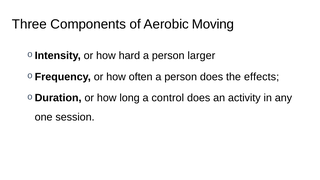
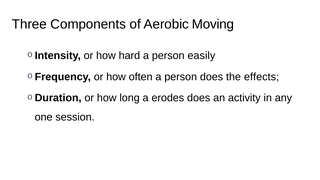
larger: larger -> easily (201, 56)
control: control -> erodes (168, 98)
